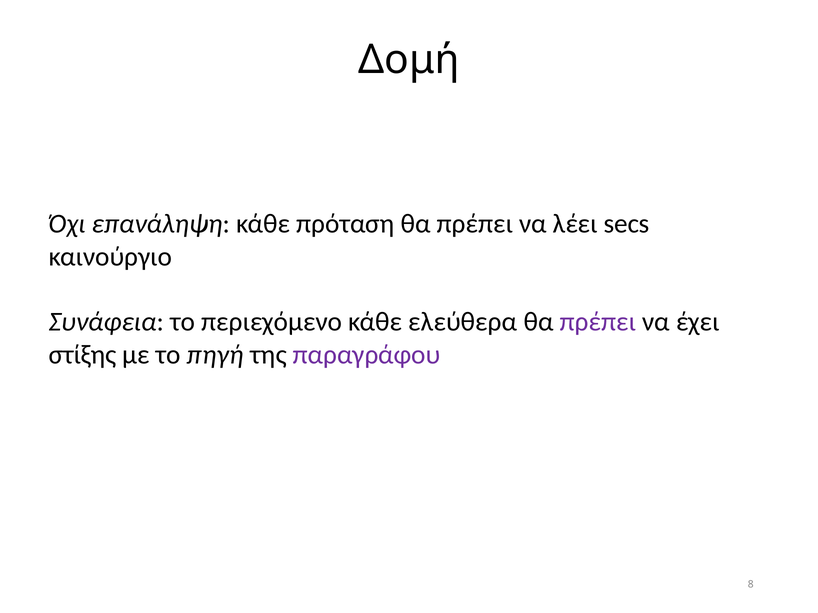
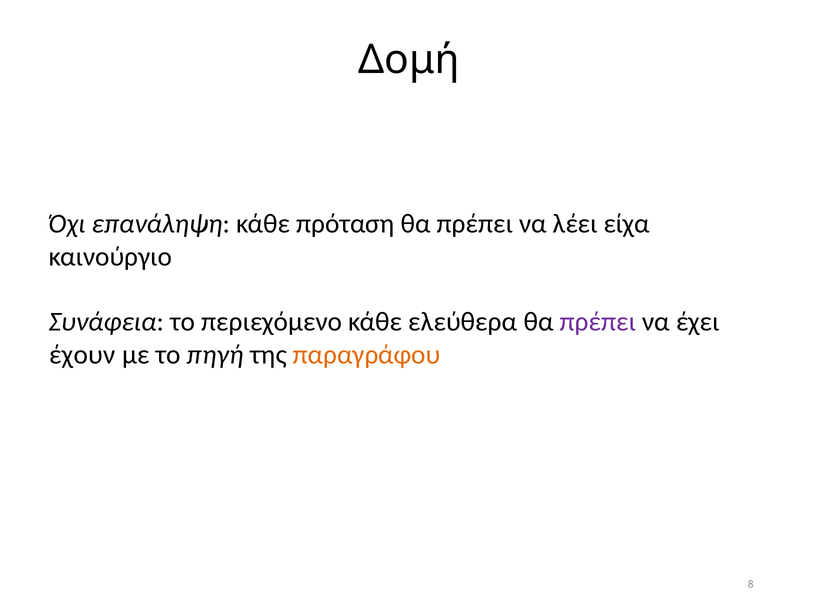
secs: secs -> είχα (627, 224)
στίξης: στίξης -> έχουν (82, 355)
παραγράφου colour: purple -> orange (367, 355)
